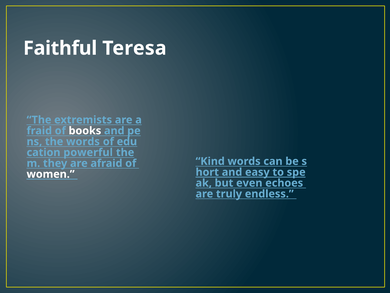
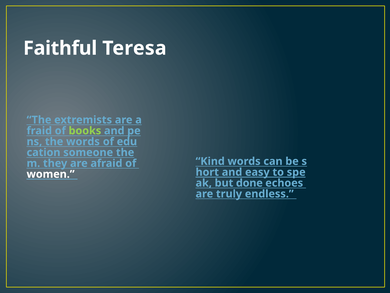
books colour: white -> light green (85, 131)
powerful: powerful -> someone (88, 152)
even: even -> done (249, 183)
